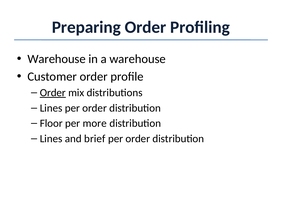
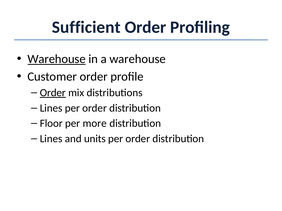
Preparing: Preparing -> Sufficient (86, 27)
Warehouse underline: none -> present (57, 59)
brief: brief -> units (95, 139)
